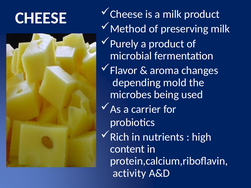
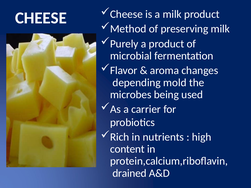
activity: activity -> drained (130, 173)
